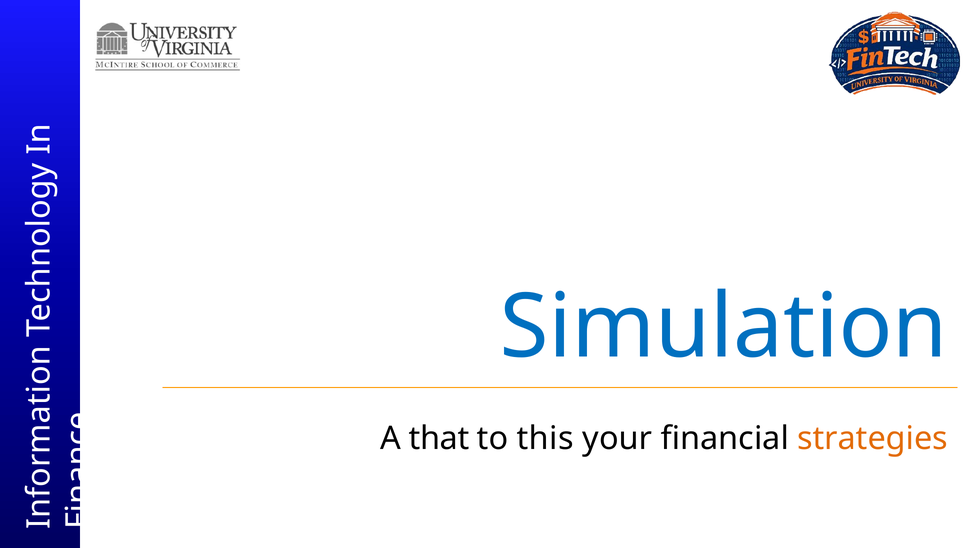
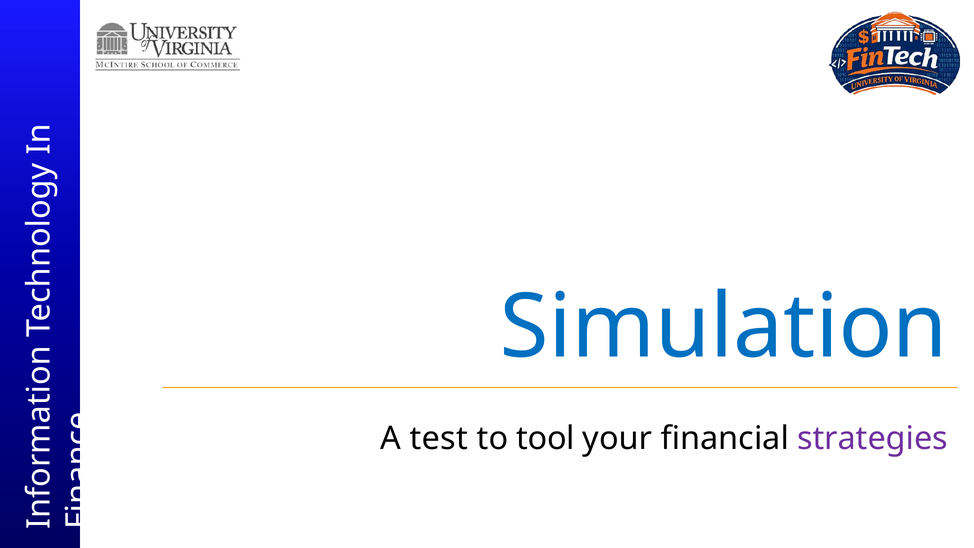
that: that -> test (439, 439)
this: this -> tool (546, 439)
strategies colour: orange -> purple (873, 439)
